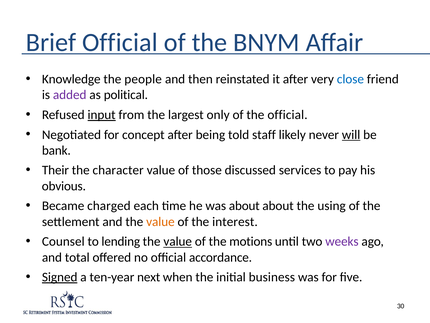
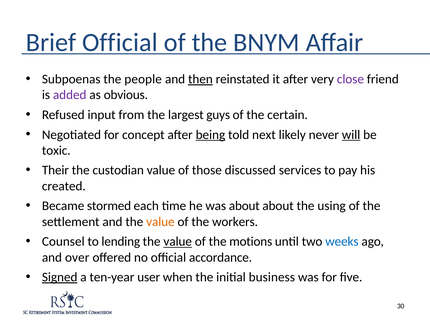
Knowledge: Knowledge -> Subpoenas (71, 79)
then underline: none -> present (200, 79)
close colour: blue -> purple (350, 79)
political: political -> obvious (126, 95)
input underline: present -> none (102, 115)
only: only -> guys (218, 115)
the official: official -> certain (288, 115)
being underline: none -> present (210, 134)
staff: staff -> next (264, 134)
bank: bank -> toxic (56, 150)
character: character -> custodian (118, 170)
obvious: obvious -> created (64, 186)
charged: charged -> stormed (109, 206)
interest: interest -> workers (235, 221)
weeks colour: purple -> blue (342, 241)
total: total -> over (77, 257)
next: next -> user (149, 277)
